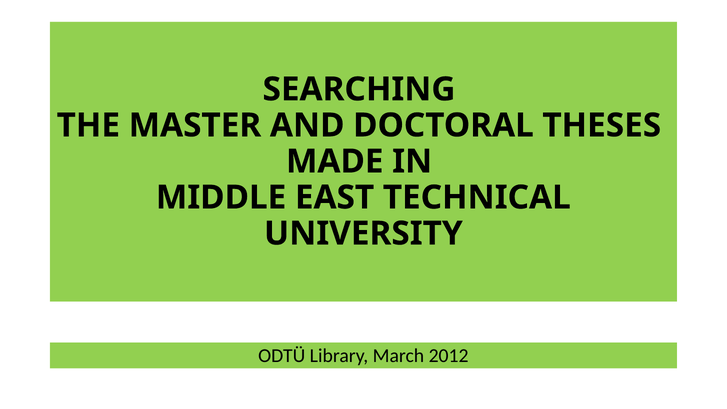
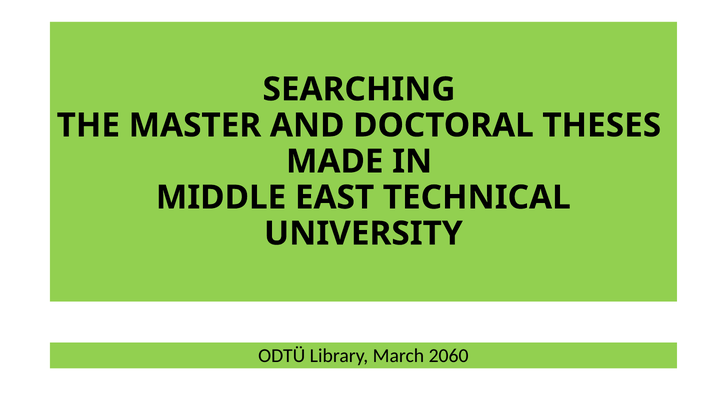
2012: 2012 -> 2060 (449, 356)
